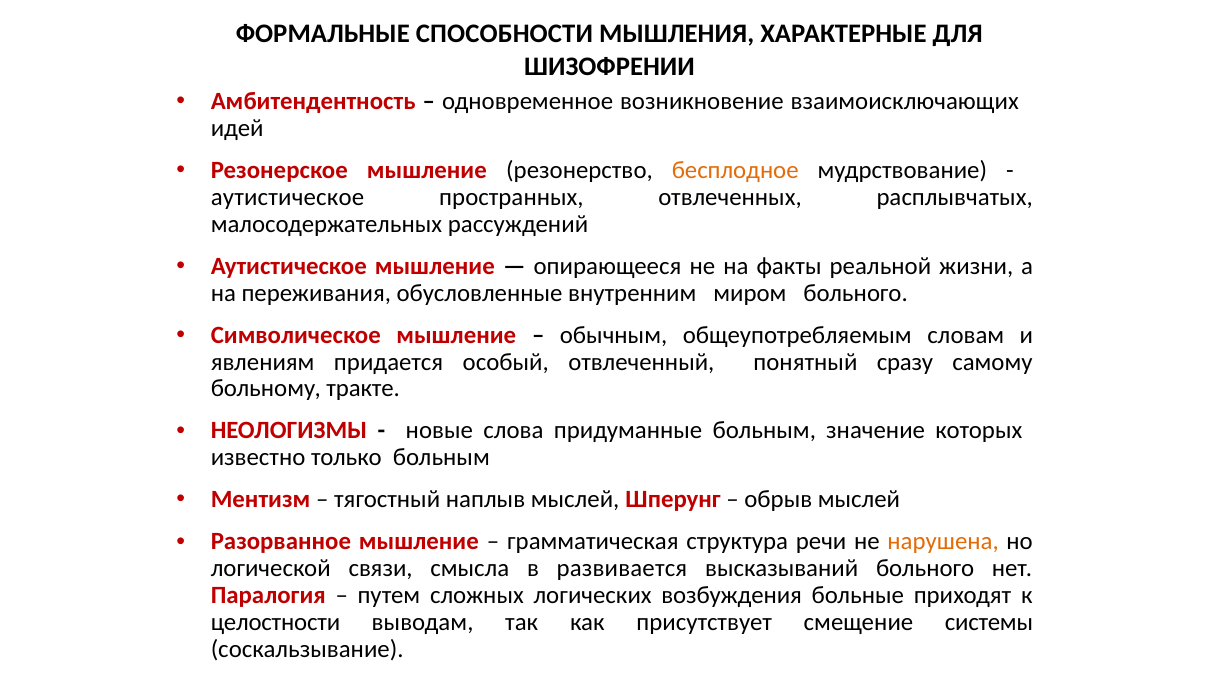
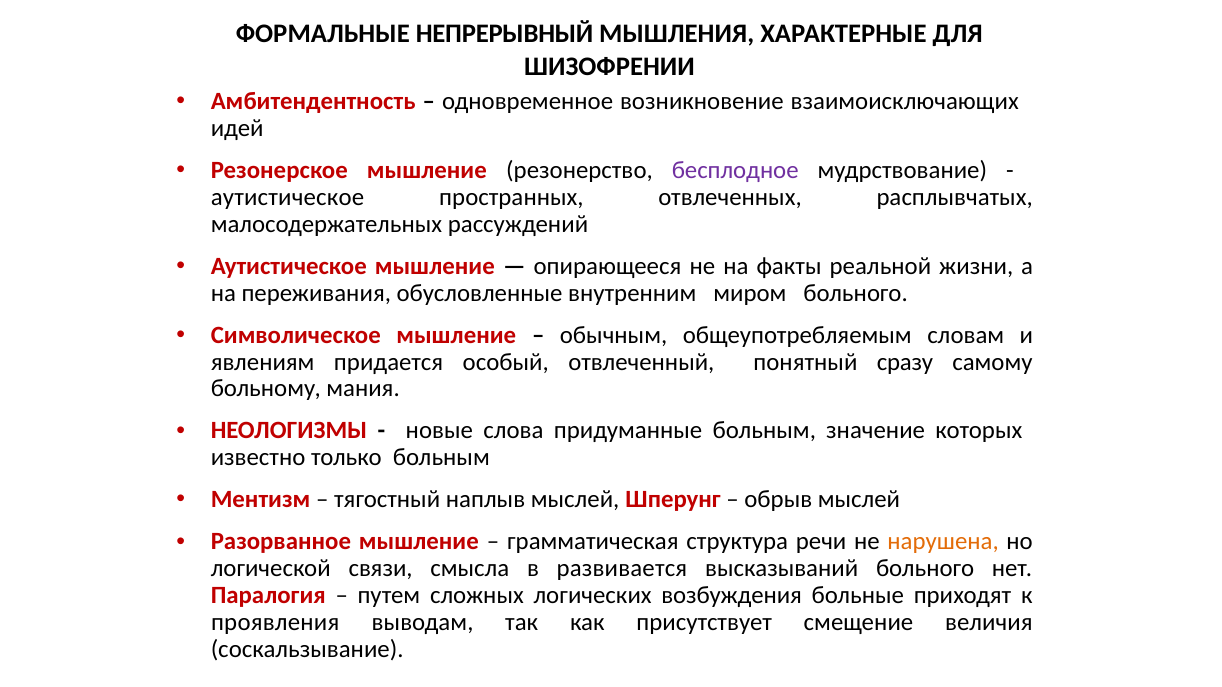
СПОСОБНОСТИ: СПОСОБНОСТИ -> НЕПРЕРЫВНЫЙ (505, 34)
бесплодное colour: orange -> purple (735, 171)
тракте: тракте -> мания (363, 389)
целостности: целостности -> проявления (275, 622)
системы: системы -> величия (989, 622)
